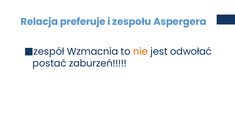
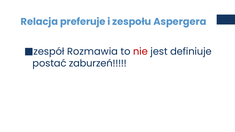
Wzmacnia: Wzmacnia -> Rozmawia (92, 52)
nie colour: orange -> red (140, 52)
odwołać: odwołać -> definiuje (191, 52)
